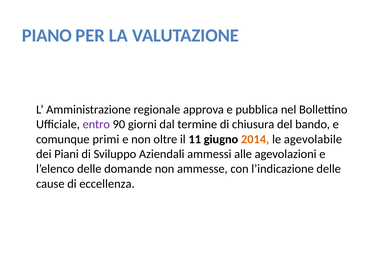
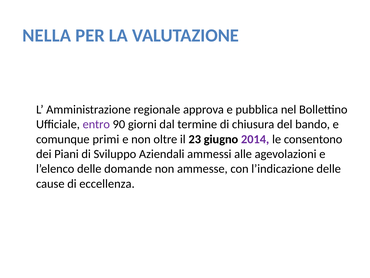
PIANO: PIANO -> NELLA (47, 36)
11: 11 -> 23 (195, 139)
2014 colour: orange -> purple (255, 139)
agevolabile: agevolabile -> consentono (313, 139)
